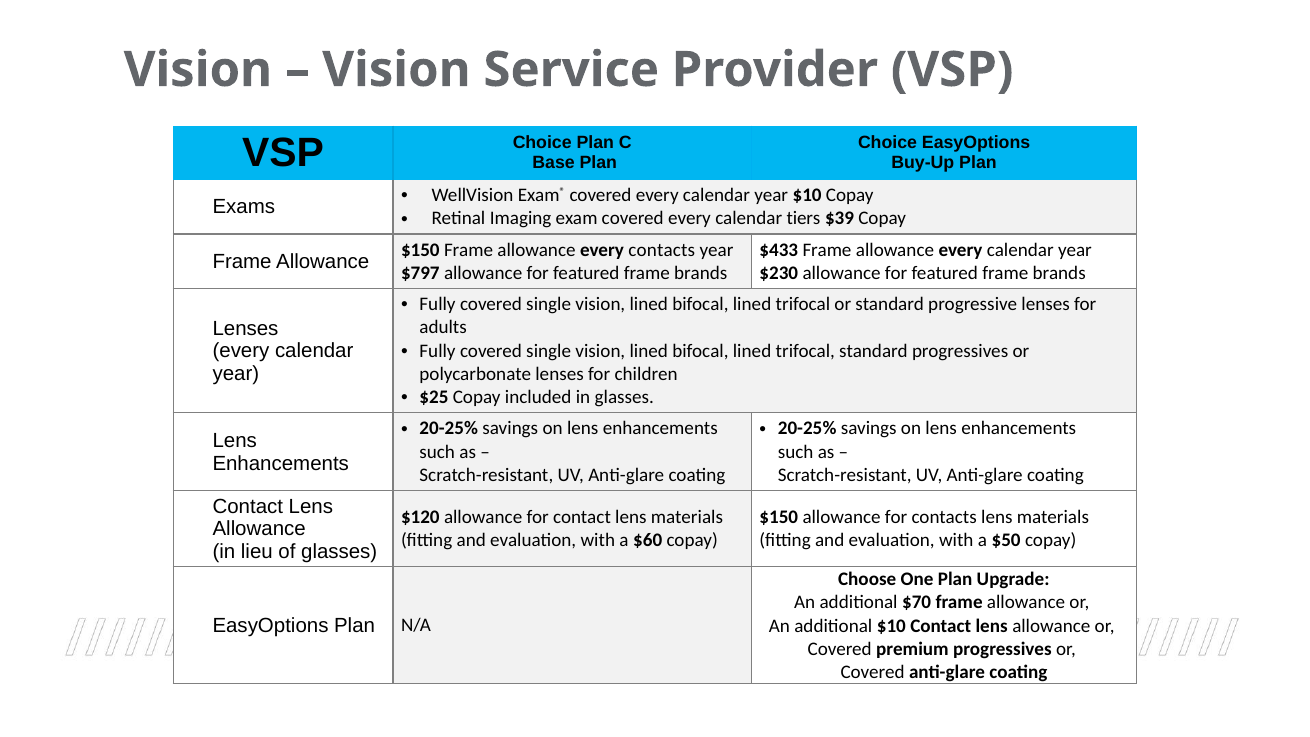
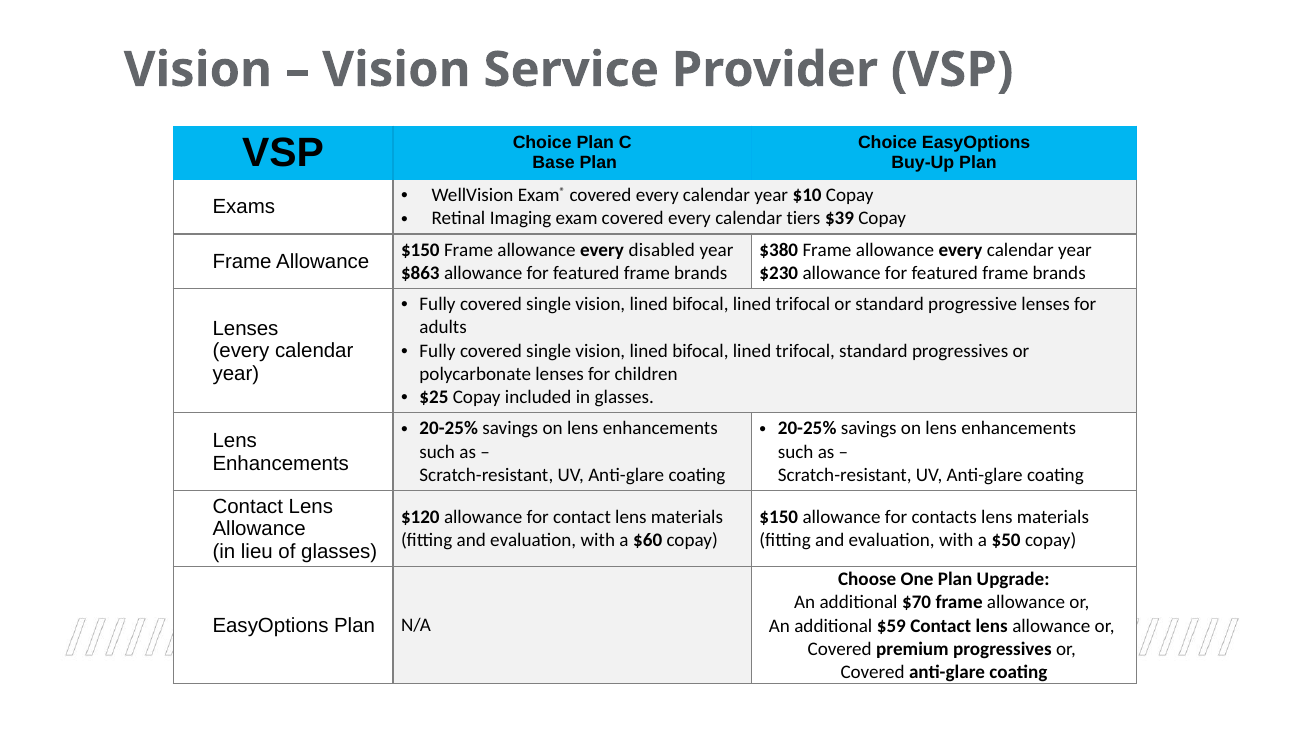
every contacts: contacts -> disabled (662, 250)
$433: $433 -> $380 (779, 250)
$797: $797 -> $863 (420, 273)
additional $10: $10 -> $59 (891, 626)
